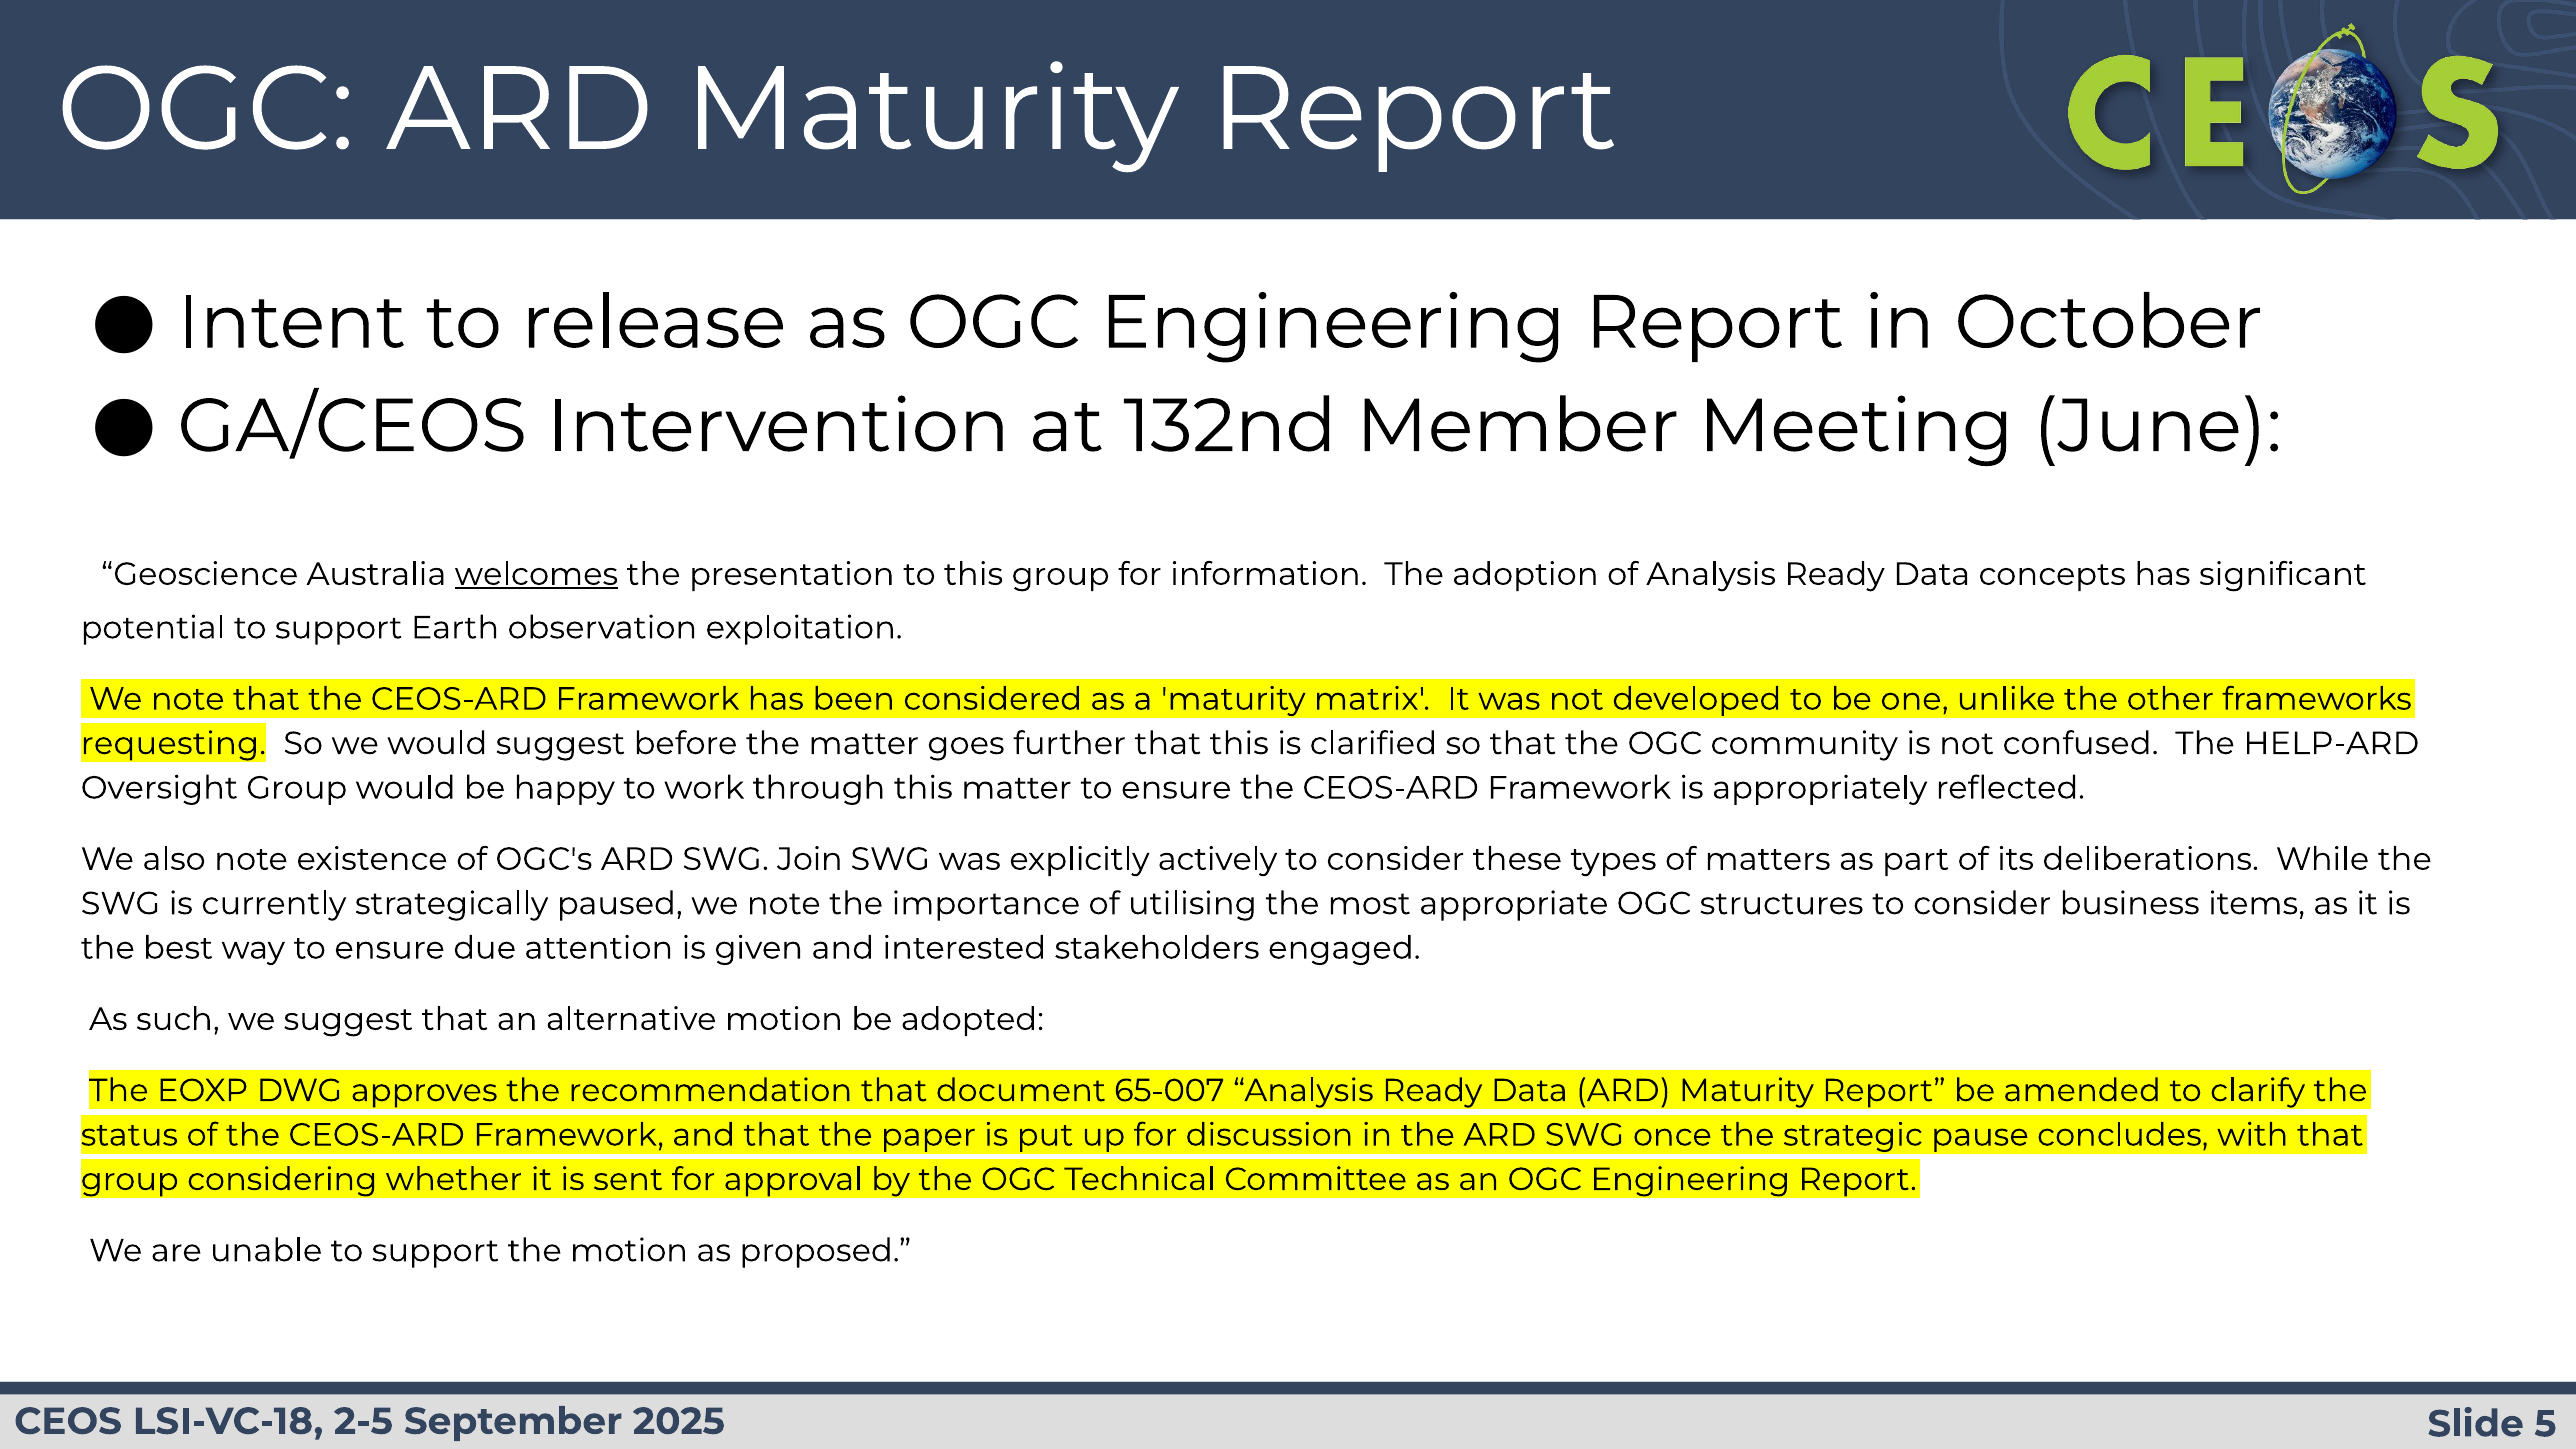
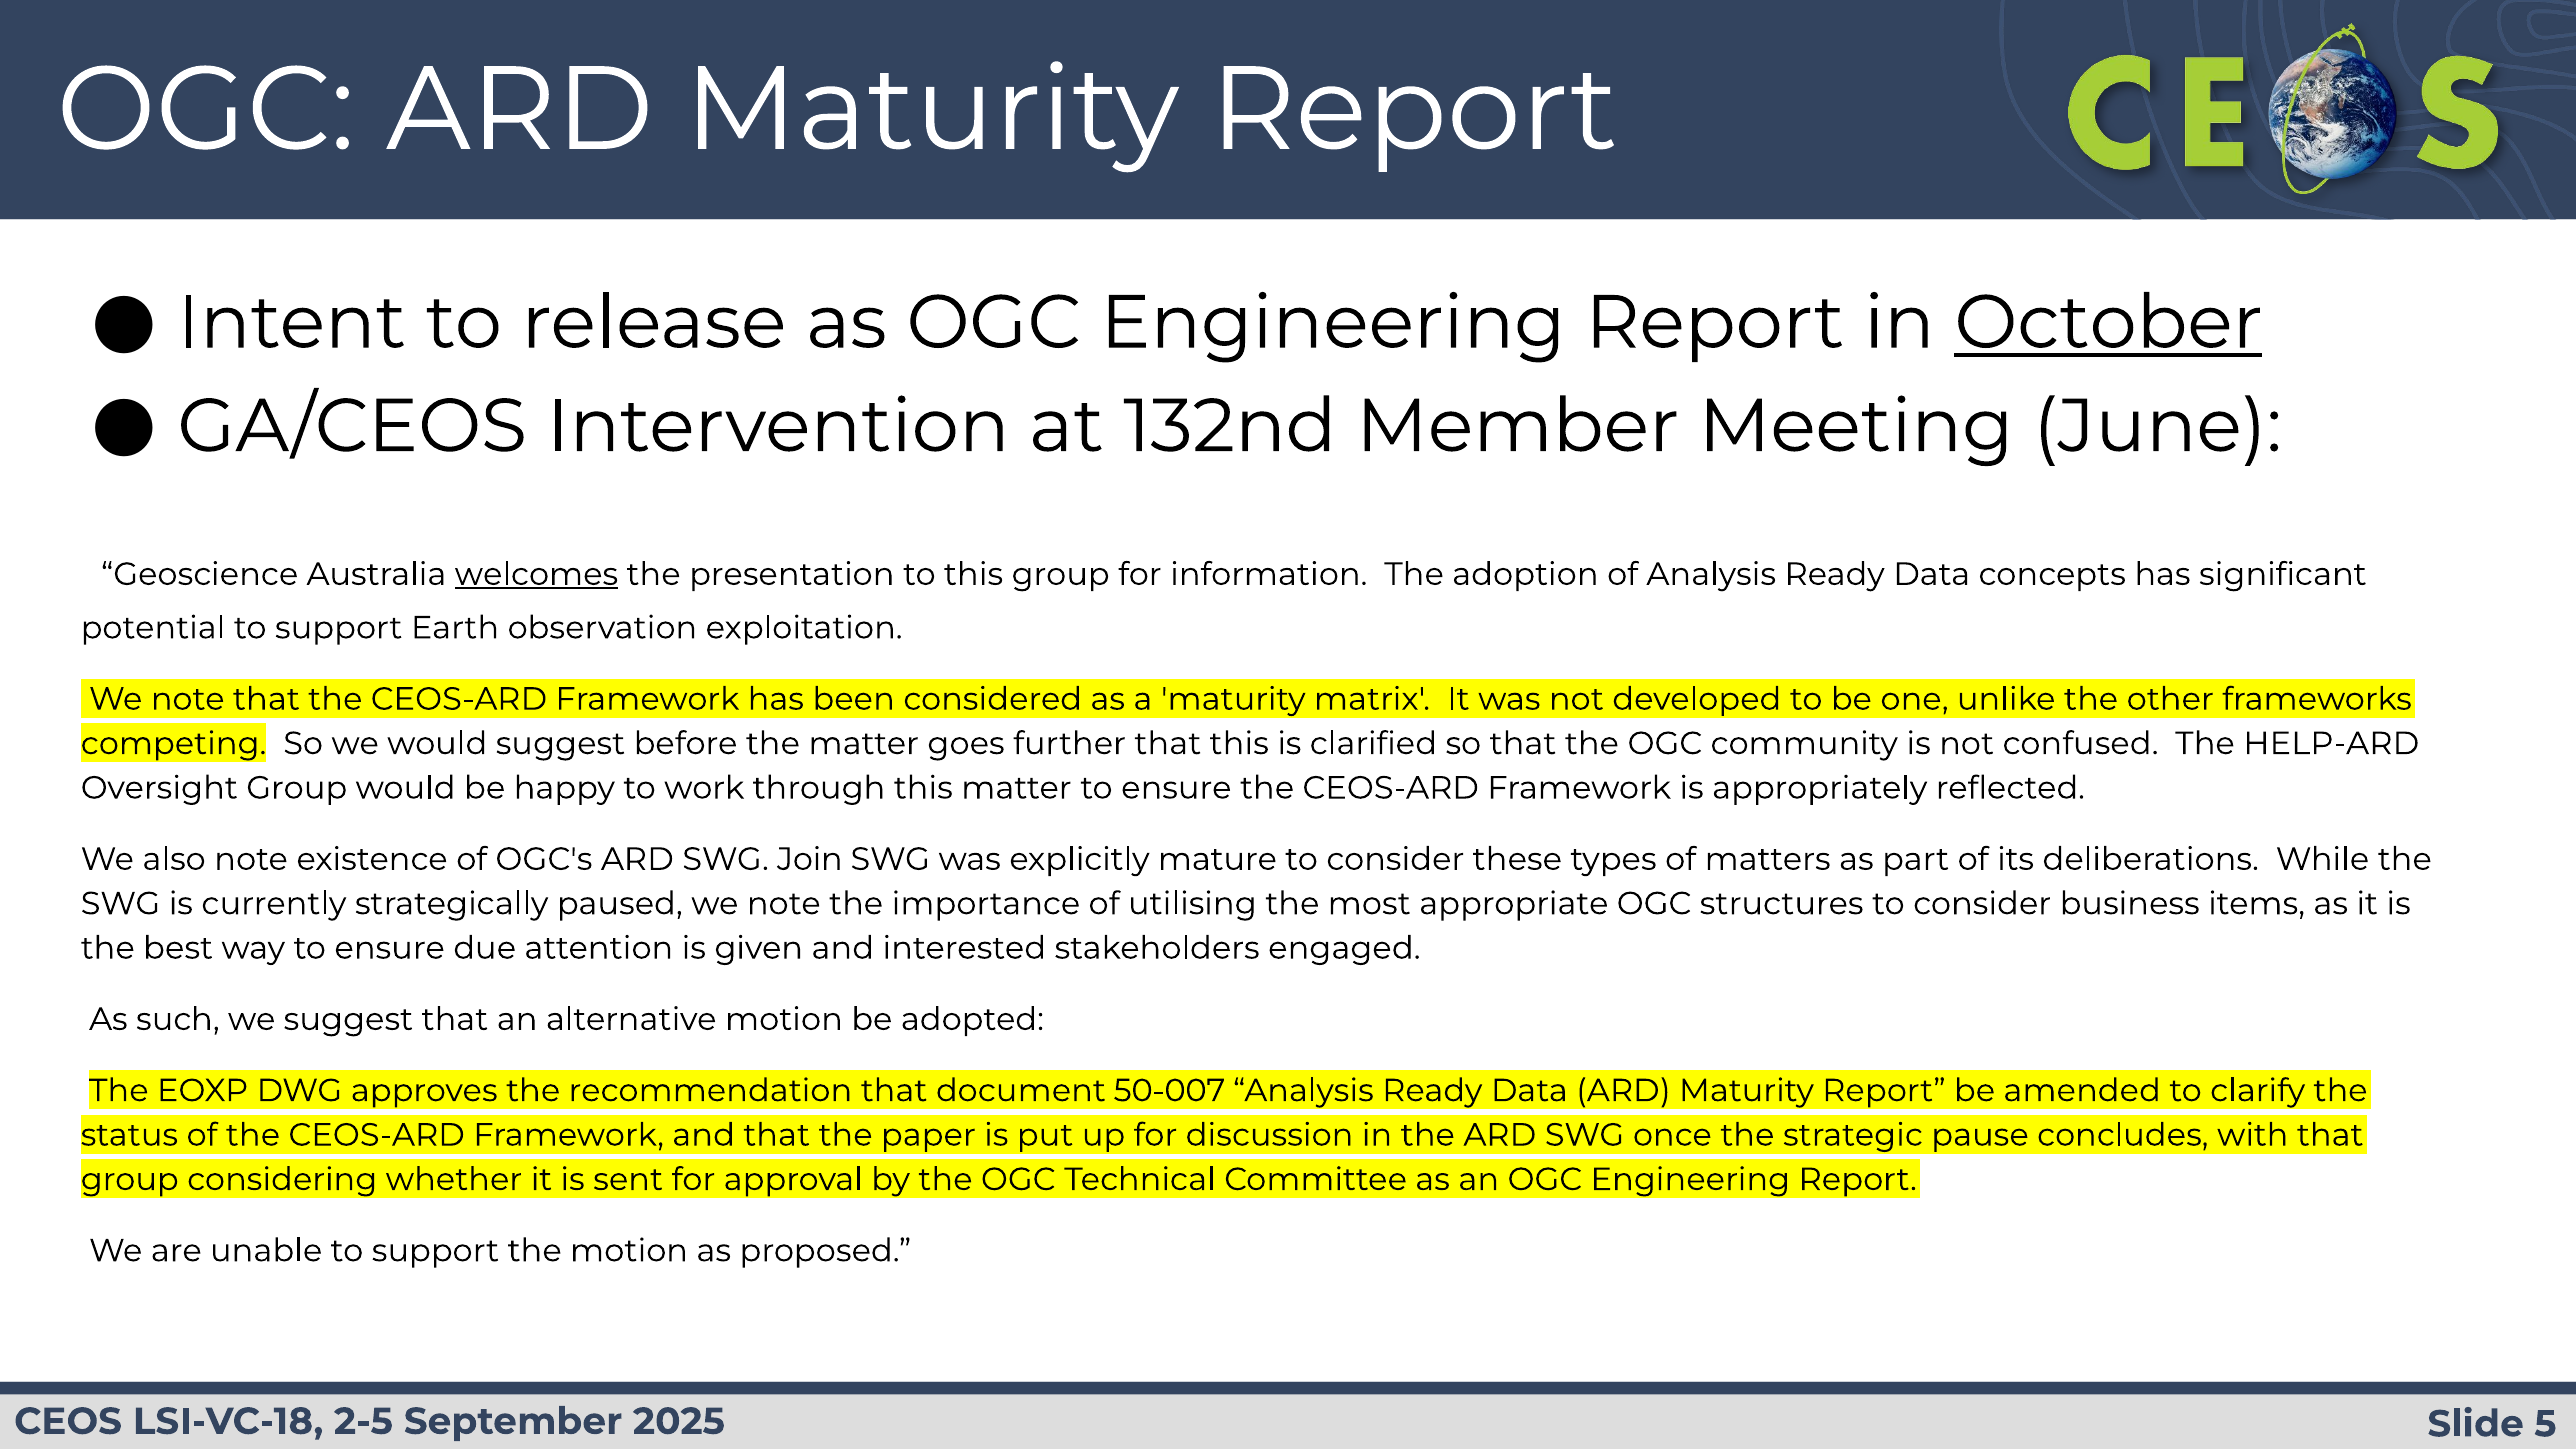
October underline: none -> present (2108, 323)
requesting: requesting -> competing (174, 744)
actively: actively -> mature (1217, 859)
65-007: 65-007 -> 50-007 (1169, 1091)
